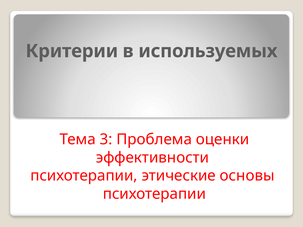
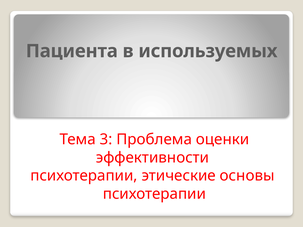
Критерии: Критерии -> Пациента (72, 51)
